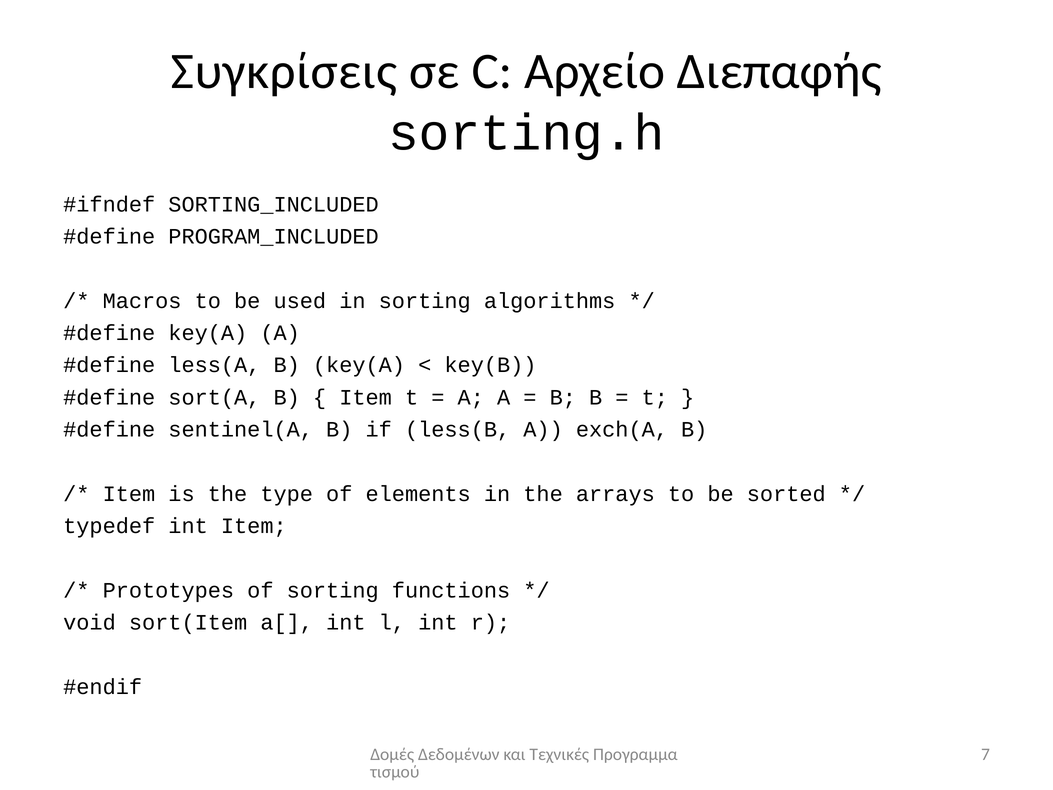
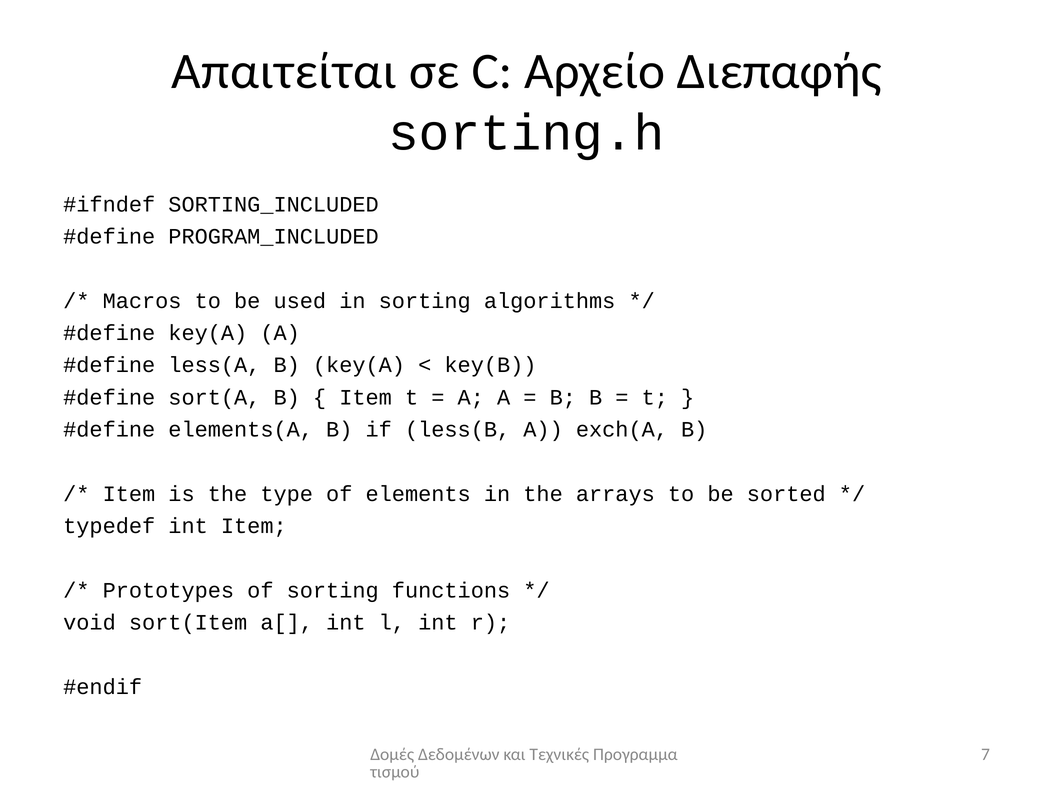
Συγκρίσεις: Συγκρίσεις -> Απαιτείται (284, 71)
sentinel(A: sentinel(A -> elements(A (241, 429)
